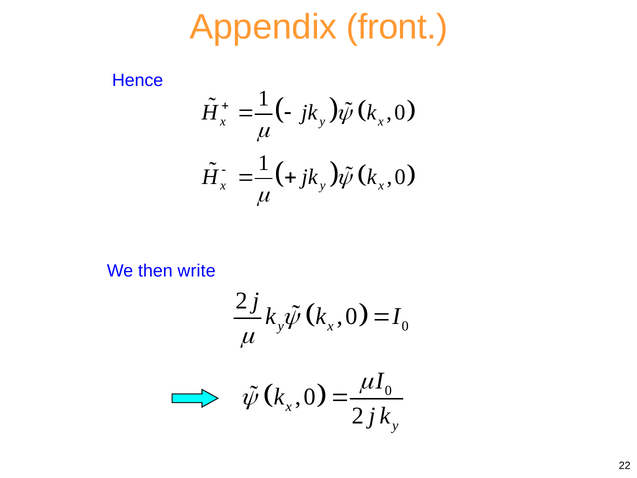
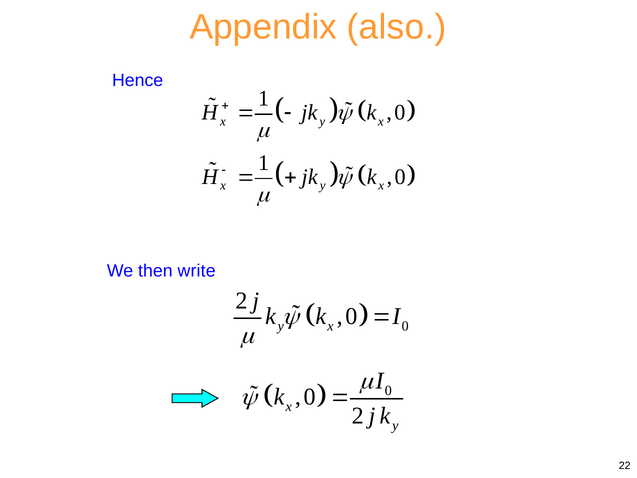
front: front -> also (397, 27)
